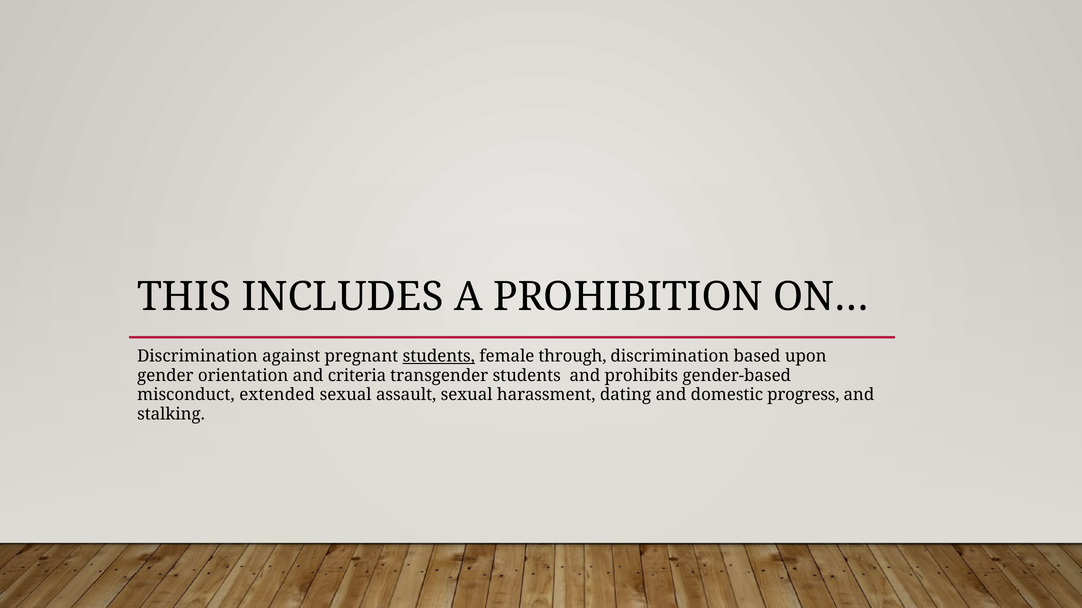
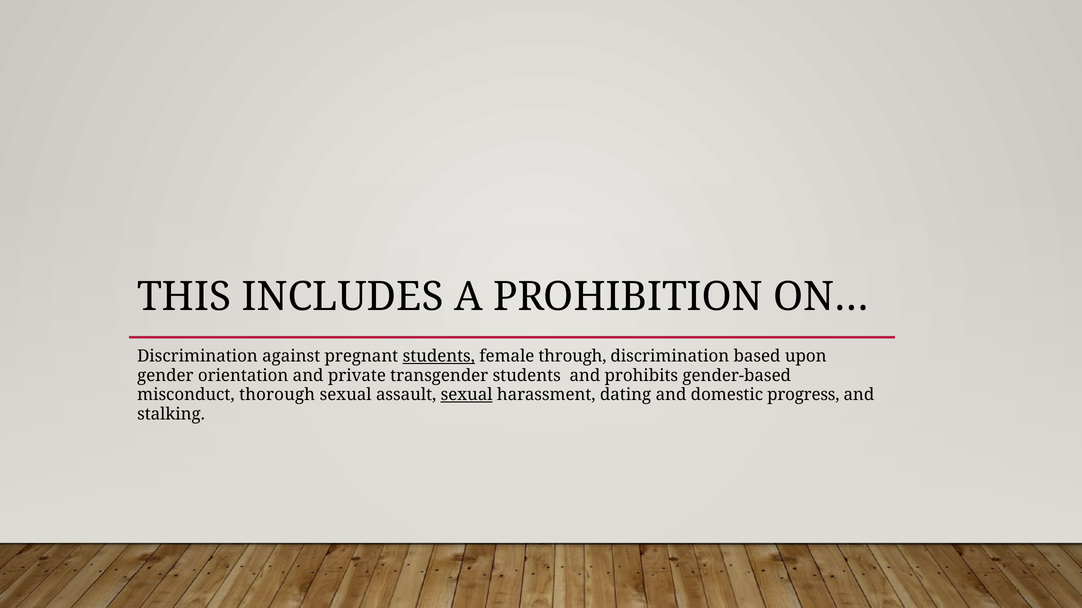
criteria: criteria -> private (357, 376)
extended: extended -> thorough (277, 395)
sexual underline: none -> present (467, 395)
